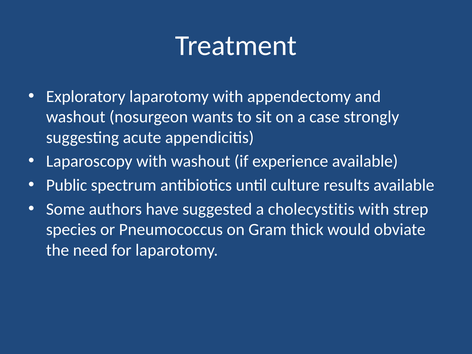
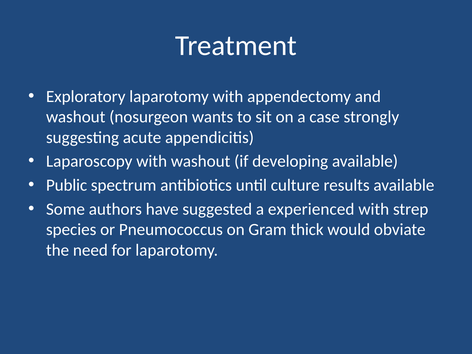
experience: experience -> developing (290, 161)
cholecystitis: cholecystitis -> experienced (311, 209)
